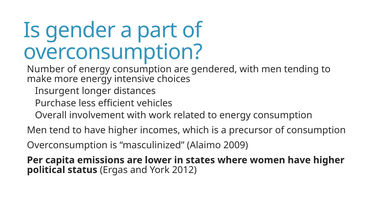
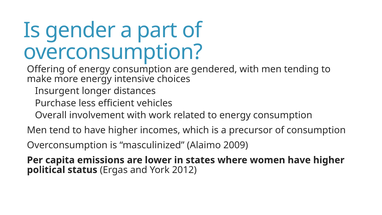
Number: Number -> Offering (46, 69)
